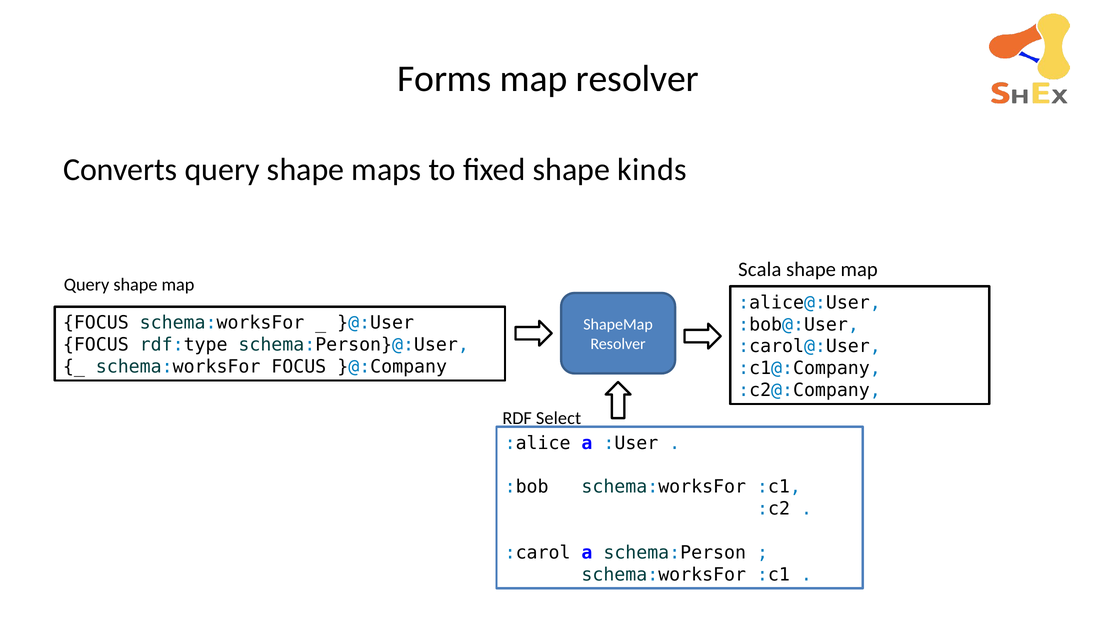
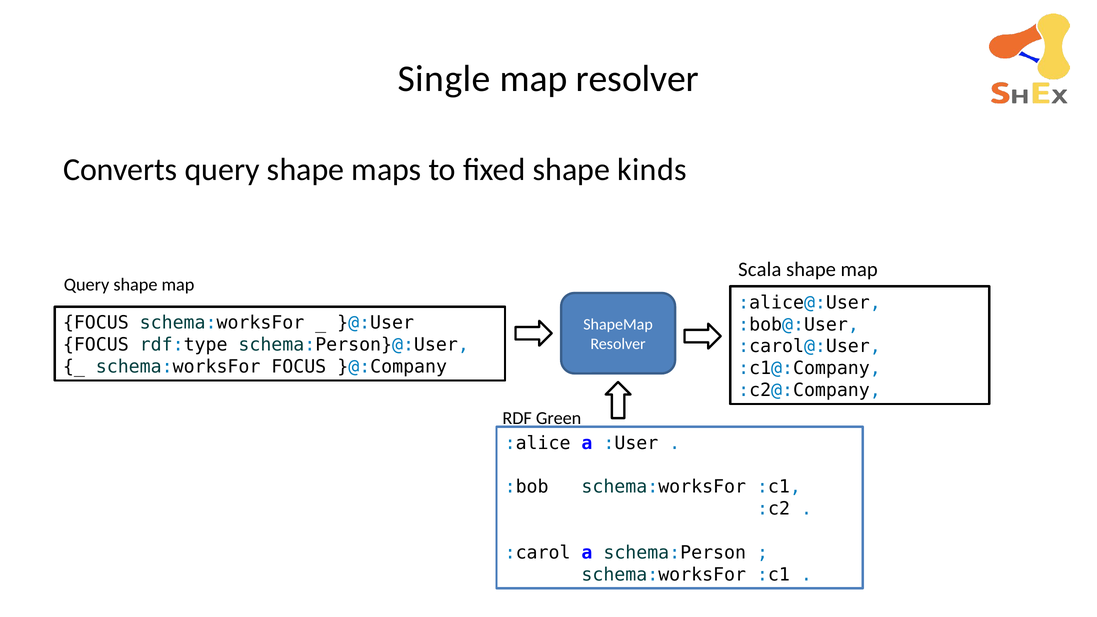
Forms: Forms -> Single (444, 79)
Select: Select -> Green (559, 418)
